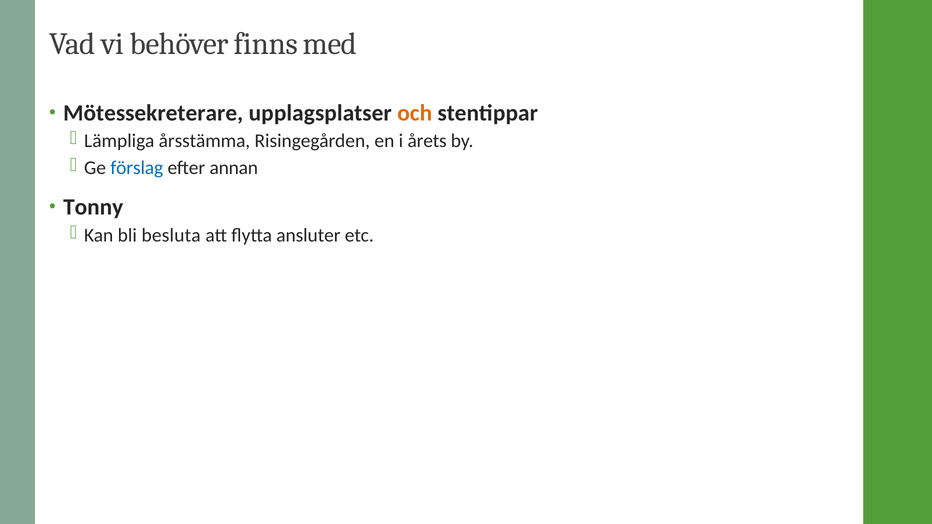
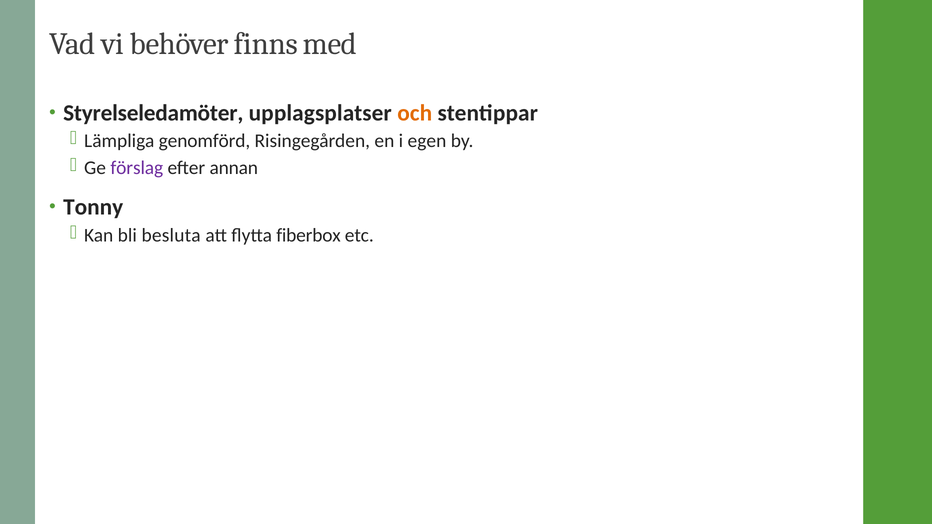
Mötessekreterare: Mötessekreterare -> Styrelseledamöter (153, 113)
årsstämma: årsstämma -> genomförd (204, 141)
årets: årets -> egen (427, 141)
förslag colour: blue -> purple (137, 168)
ansluter: ansluter -> fiberbox (308, 235)
